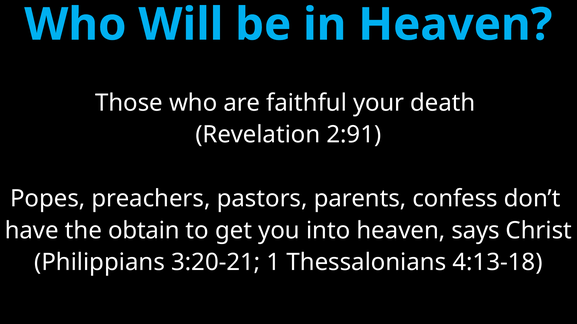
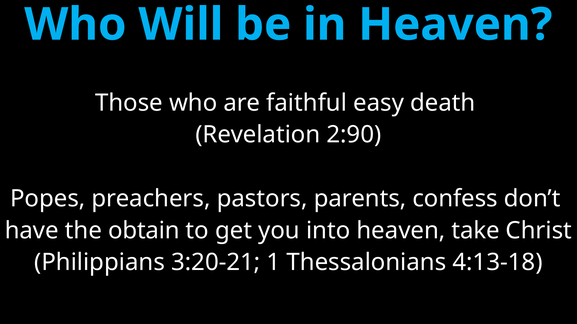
your: your -> easy (379, 103)
2:91: 2:91 -> 2:90 (354, 135)
says: says -> take (476, 231)
